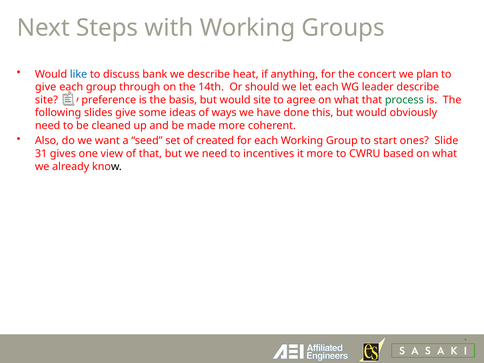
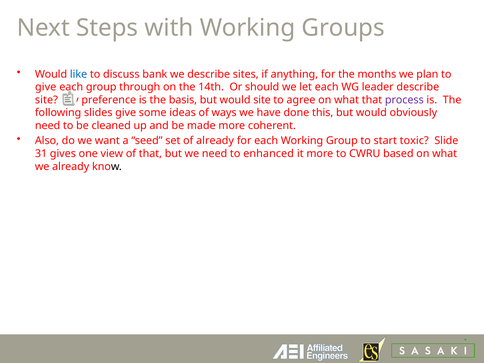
heat: heat -> sites (246, 74)
concert: concert -> months (377, 74)
process colour: green -> purple (404, 100)
of created: created -> already (215, 141)
ones: ones -> toxic (414, 141)
incentives: incentives -> enhanced (269, 154)
